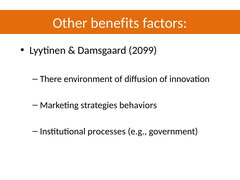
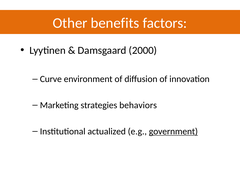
2099: 2099 -> 2000 (143, 50)
There: There -> Curve (51, 79)
processes: processes -> actualized (107, 131)
government underline: none -> present (173, 131)
